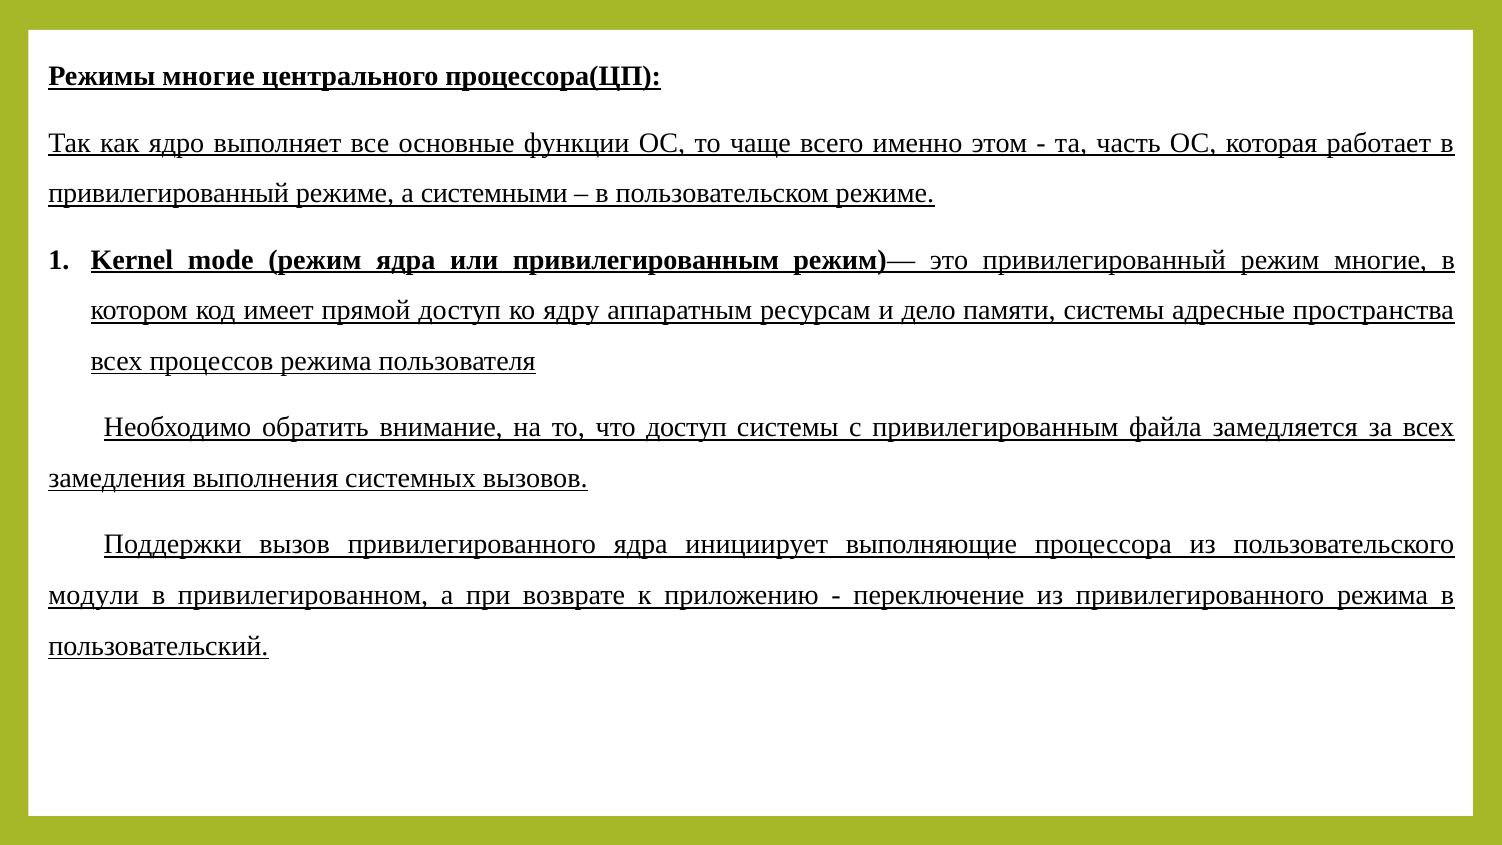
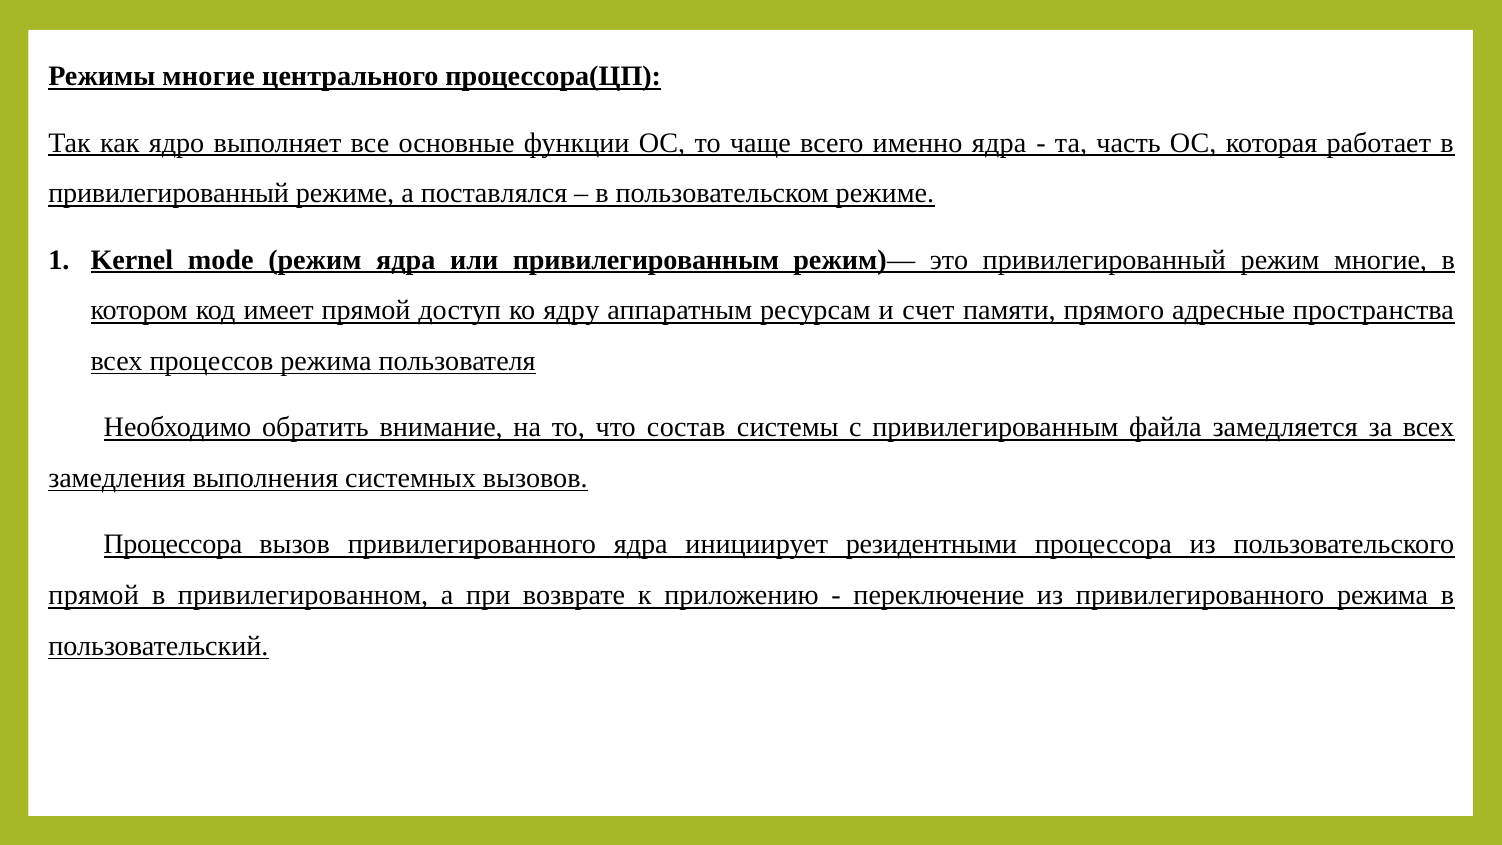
именно этом: этом -> ядра (999, 143)
системными: системными -> поставлялся (494, 193)
дело: дело -> счет (928, 310)
памяти системы: системы -> прямого (1114, 310)
что доступ: доступ -> состав (686, 428)
Поддержки: Поддержки -> Процессора (173, 545)
выполняющие: выполняющие -> резидентными (931, 545)
модули: модули -> прямой (94, 595)
